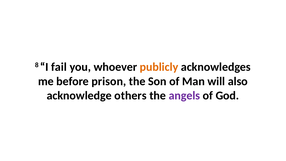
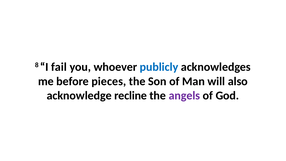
publicly colour: orange -> blue (159, 67)
prison: prison -> pieces (109, 81)
others: others -> recline (131, 96)
